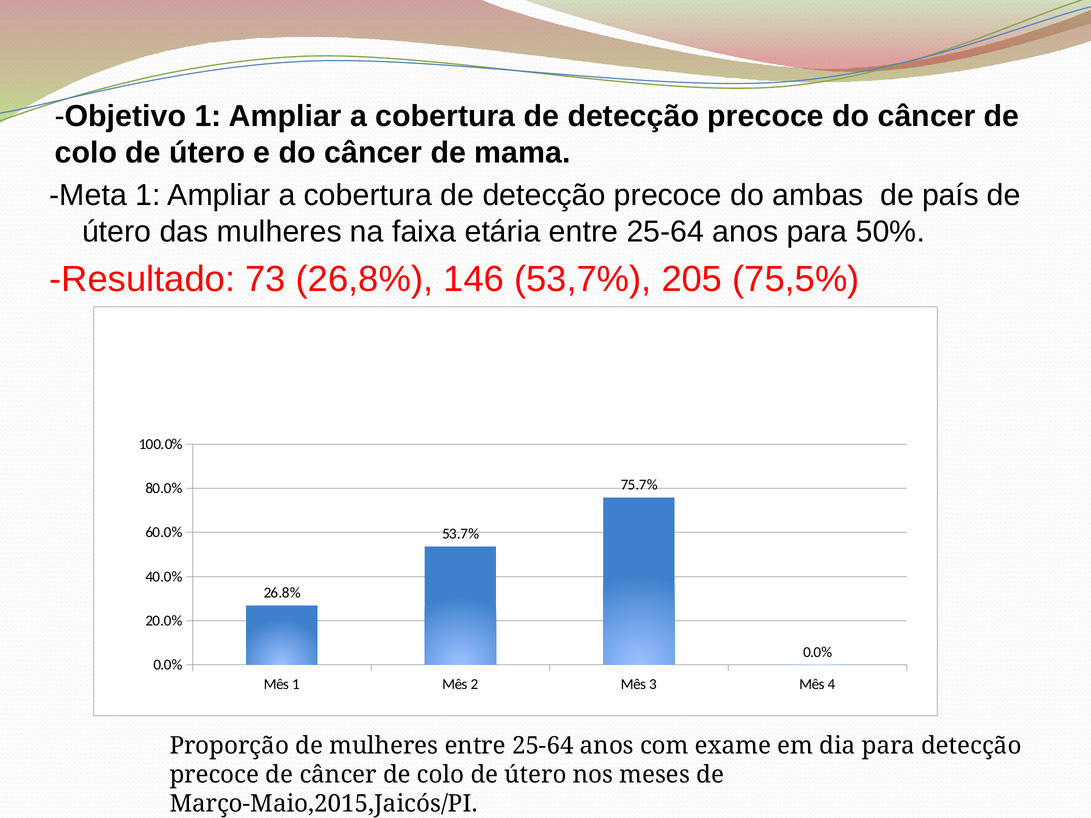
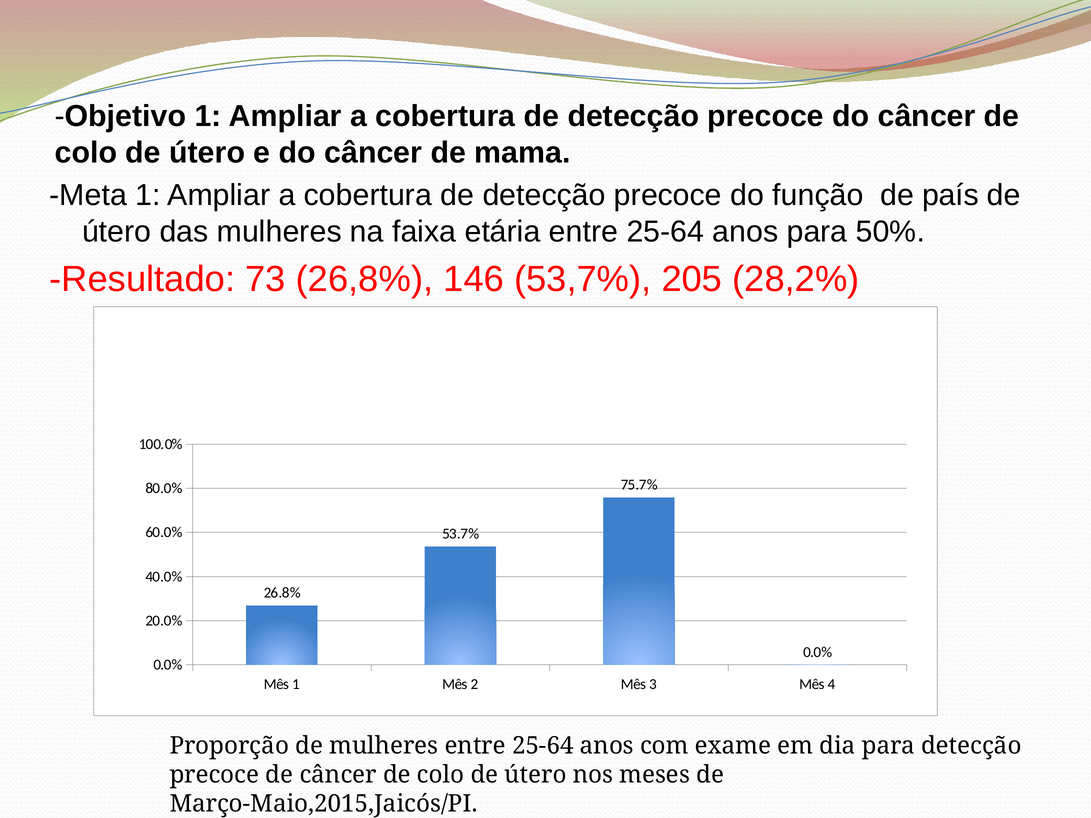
ambas: ambas -> função (818, 195)
75,5%: 75,5% -> 28,2% (796, 280)
